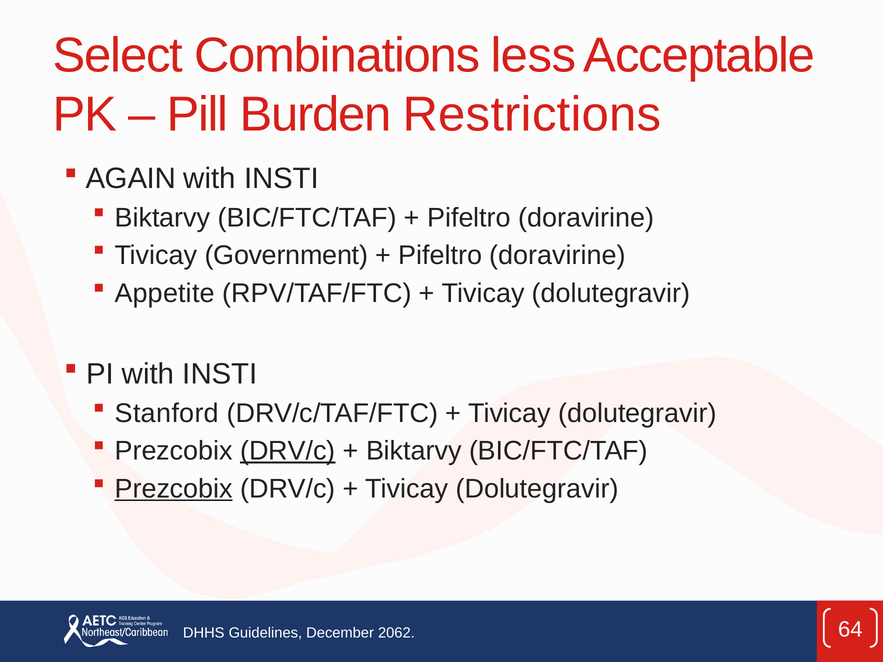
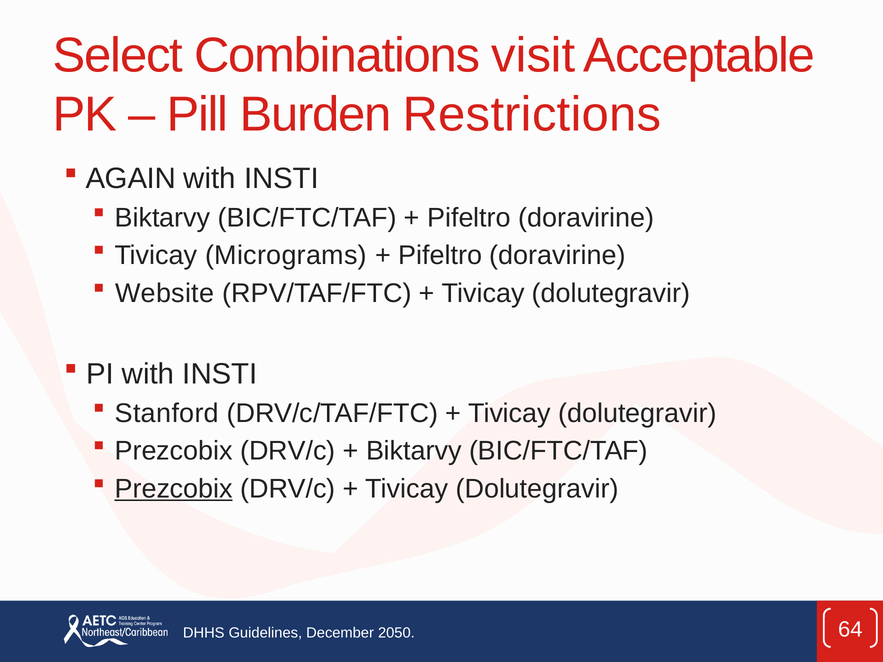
less: less -> visit (533, 56)
Government: Government -> Micrograms (286, 255)
Appetite: Appetite -> Website (165, 293)
DRV/c underline: present -> none (288, 451)
2062: 2062 -> 2050 (396, 633)
